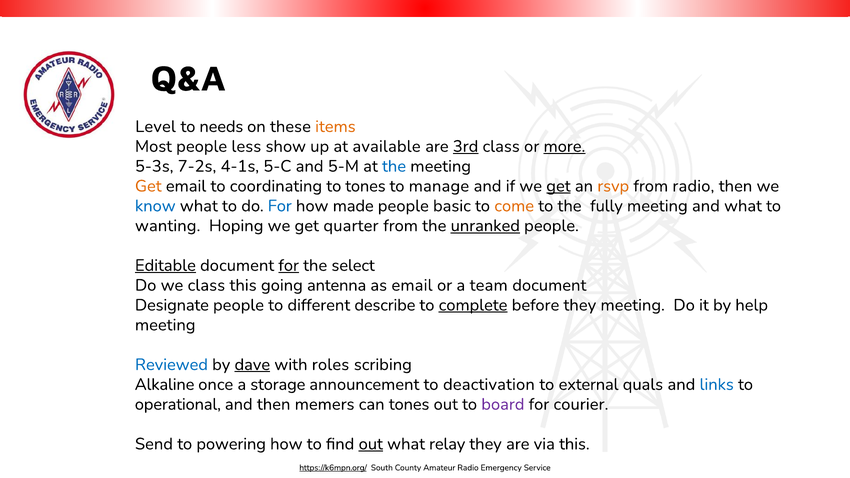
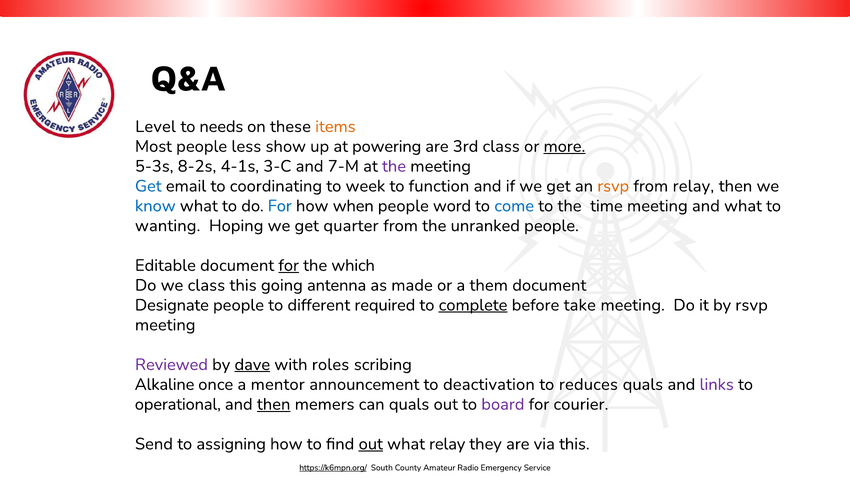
available: available -> powering (387, 146)
3rd underline: present -> none (466, 146)
7-2s: 7-2s -> 8-2s (197, 166)
5-C: 5-C -> 3-C (277, 166)
5-M: 5-M -> 7-M (343, 166)
the colour: blue -> purple (394, 166)
Get colour: orange -> blue (148, 186)
to tones: tones -> week (365, 186)
manage: manage -> function (439, 186)
get underline: present -> none (558, 186)
from radio: radio -> relay (693, 186)
made: made -> when (353, 206)
basic: basic -> word (452, 206)
come colour: orange -> blue (514, 206)
fully: fully -> time (606, 206)
unranked underline: present -> none (485, 226)
Editable underline: present -> none (165, 265)
select: select -> which (353, 265)
as email: email -> made (412, 285)
team: team -> them (489, 285)
describe: describe -> required (385, 305)
before they: they -> take (580, 305)
by help: help -> rsvp (752, 305)
Reviewed colour: blue -> purple (171, 365)
storage: storage -> mentor (278, 385)
external: external -> reduces (588, 385)
links colour: blue -> purple (717, 385)
then underline: none -> present (274, 404)
can tones: tones -> quals (409, 404)
powering: powering -> assigning (231, 444)
